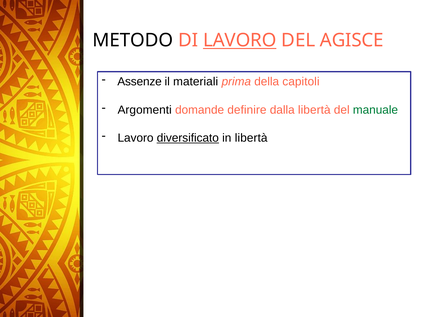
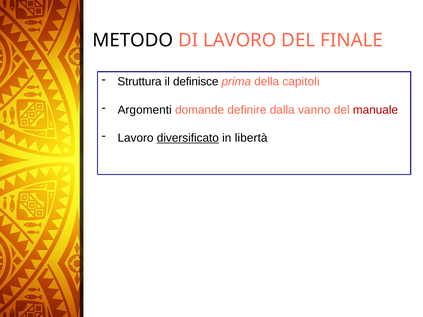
LAVORO underline: present -> none (240, 40)
AGISCE: AGISCE -> FINALE (352, 40)
Assenze: Assenze -> Struttura (140, 82)
materiali: materiali -> definisce (196, 82)
dalla libertà: libertà -> vanno (314, 110)
manuale colour: green -> red (375, 110)
